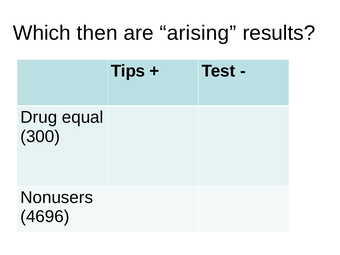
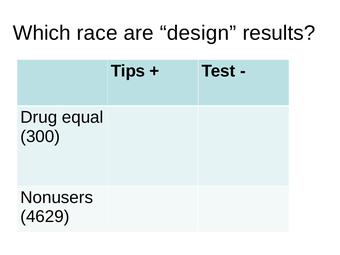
then: then -> race (97, 33)
arising: arising -> design (198, 33)
4696: 4696 -> 4629 (45, 216)
